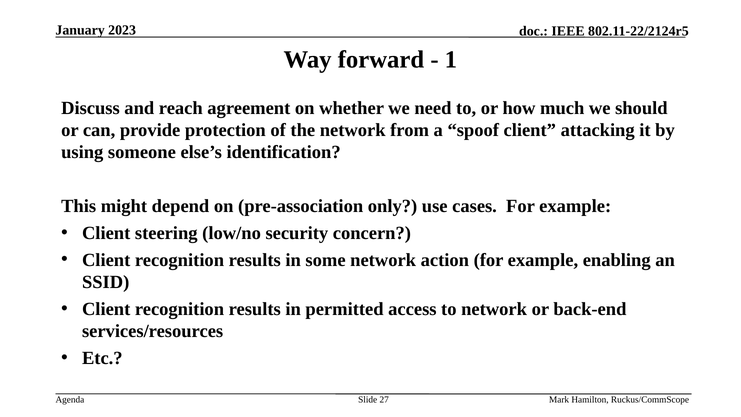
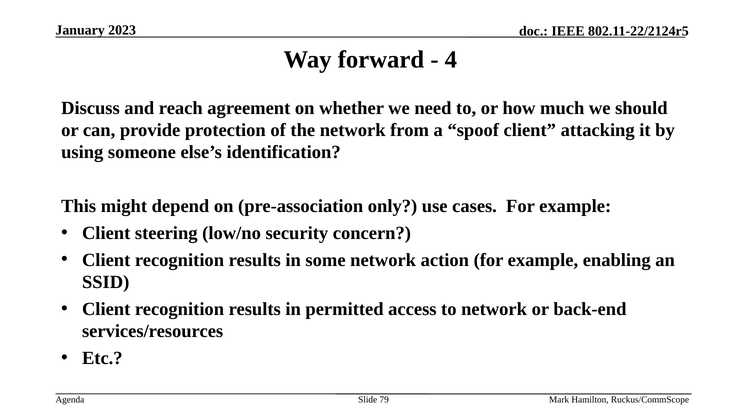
1: 1 -> 4 (451, 60)
27: 27 -> 79 (384, 400)
